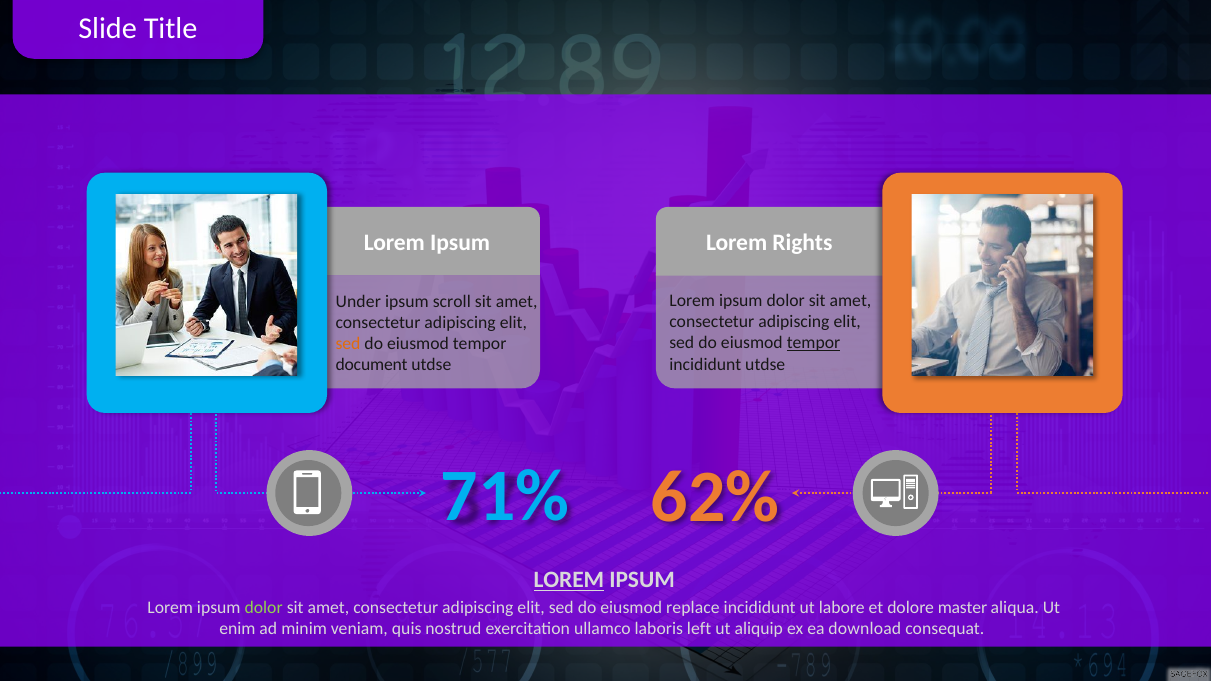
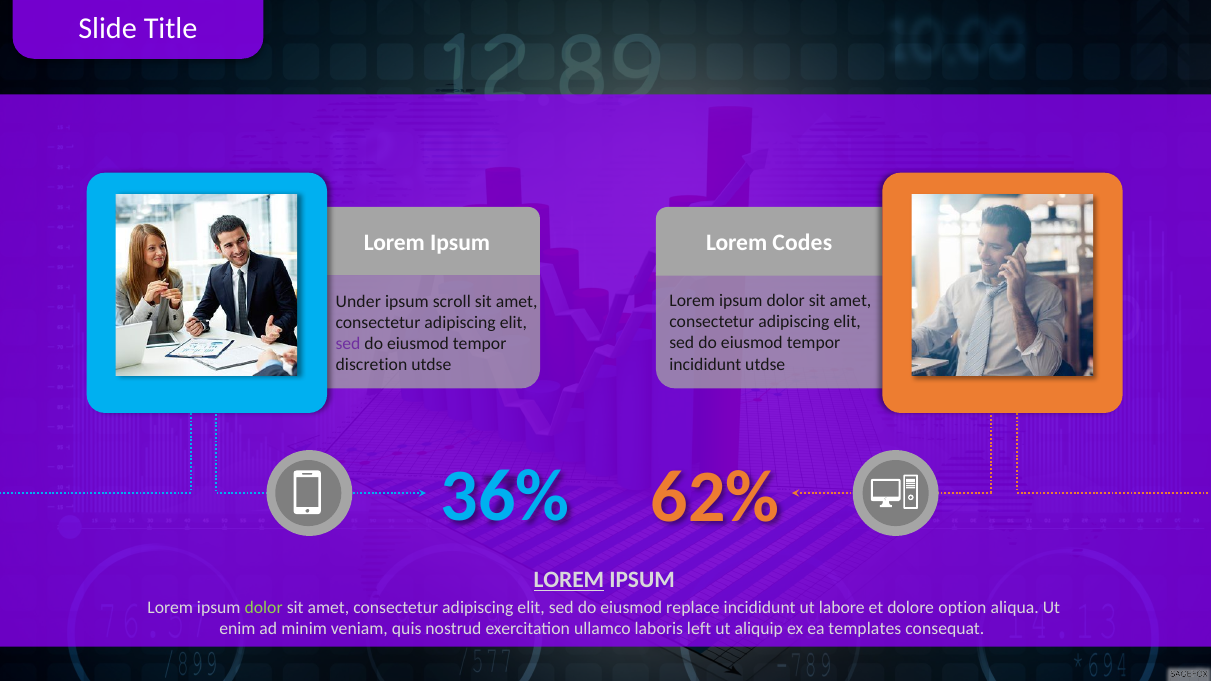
Rights: Rights -> Codes (802, 243)
tempor underline: present -> none (814, 343)
sed colour: orange -> purple (348, 344)
document: document -> discretion (371, 365)
71%: 71% -> 36% (505, 497)
master: master -> option (962, 608)
download: download -> templates (865, 629)
